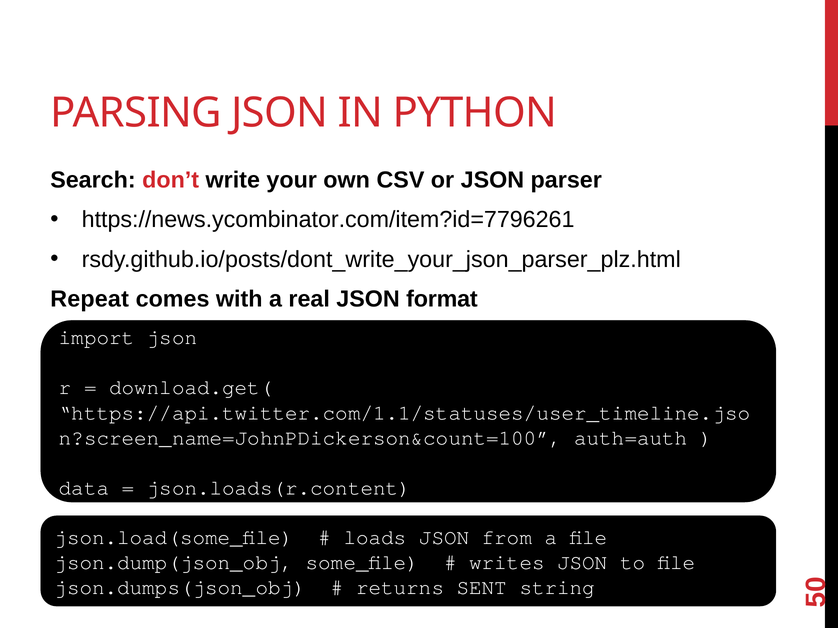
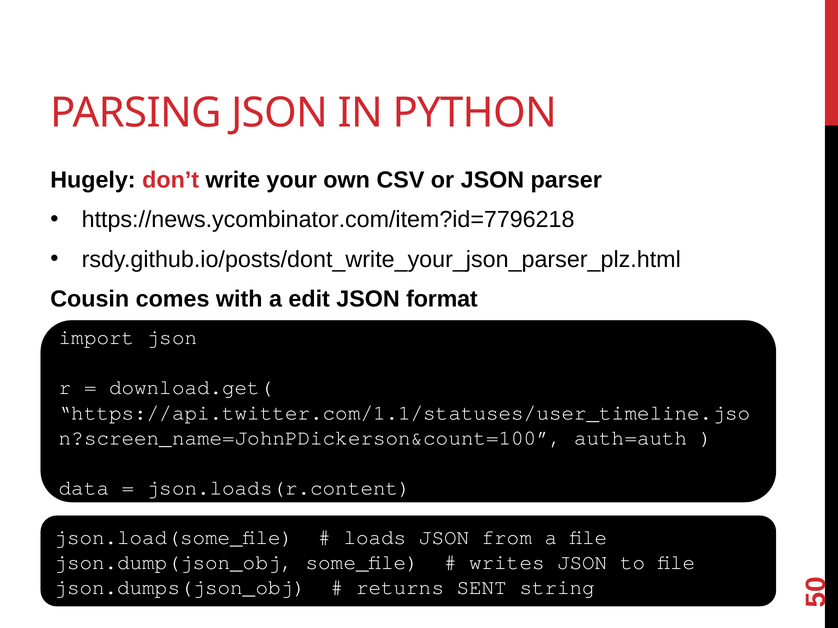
Search: Search -> Hugely (93, 180)
https://news.ycombinator.com/item?id=7796261: https://news.ycombinator.com/item?id=7796261 -> https://news.ycombinator.com/item?id=7796218 (328, 220)
Repeat: Repeat -> Cousin (90, 299)
real: real -> edit (309, 299)
